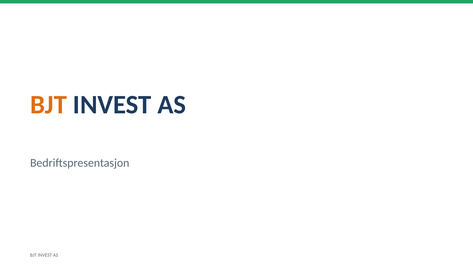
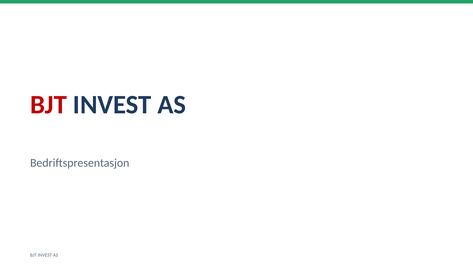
BJT colour: orange -> red (49, 105)
